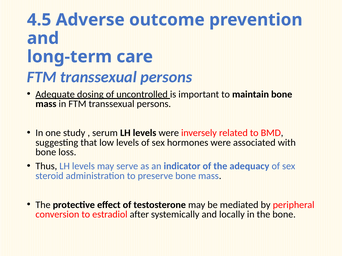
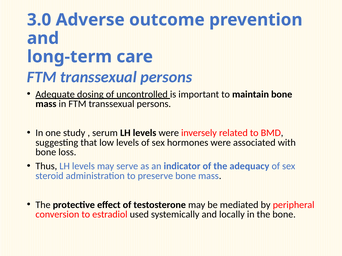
4.5: 4.5 -> 3.0 (39, 20)
after: after -> used (139, 215)
